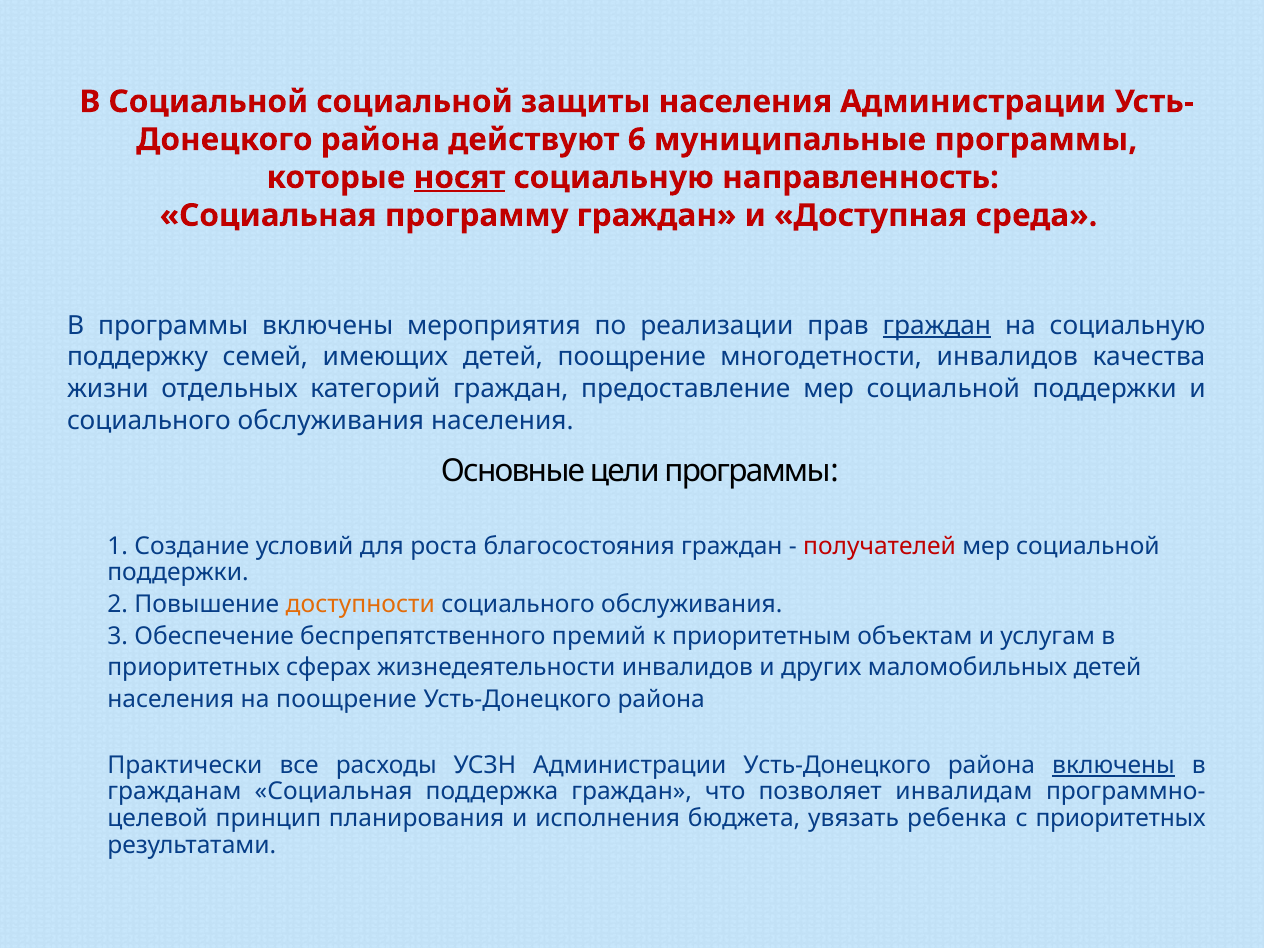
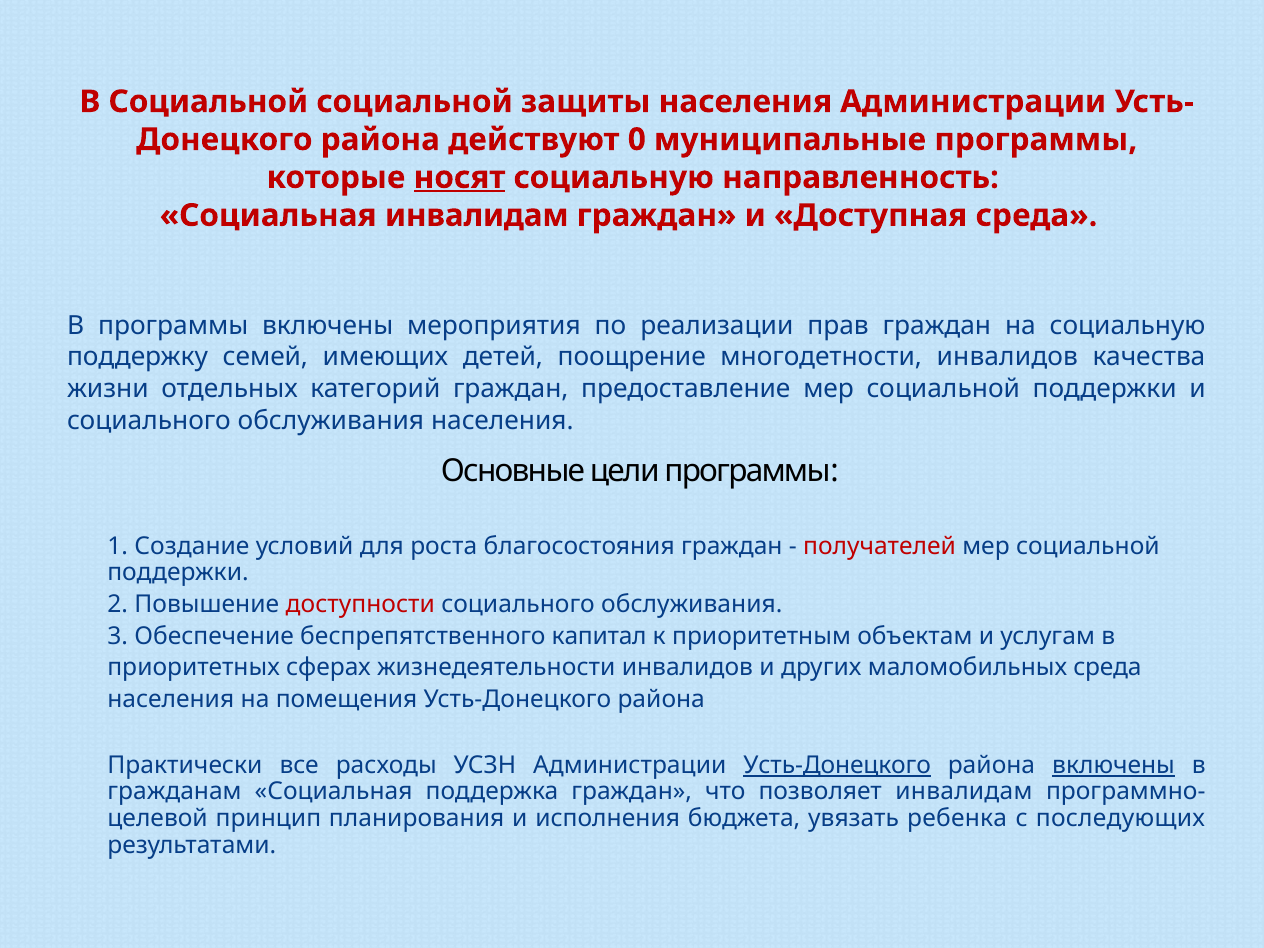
6: 6 -> 0 (637, 140)
Социальная программу: программу -> инвалидам (477, 215)
граждан underline: present -> none (937, 326)
доступности colour: orange -> red (360, 604)
премий: премий -> капитал (599, 636)
маломобильных детей: детей -> среда (1107, 668)
на поощрение: поощрение -> помещения (347, 699)
Усть-Донецкого underline: none -> present (837, 765)
с приоритетных: приоритетных -> последующих (1120, 818)
